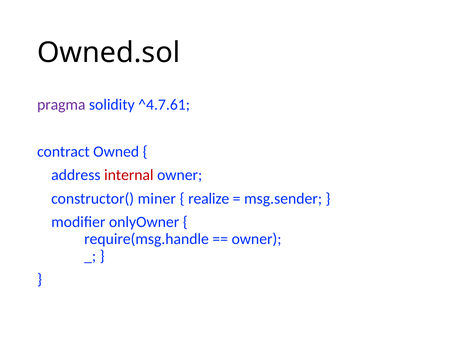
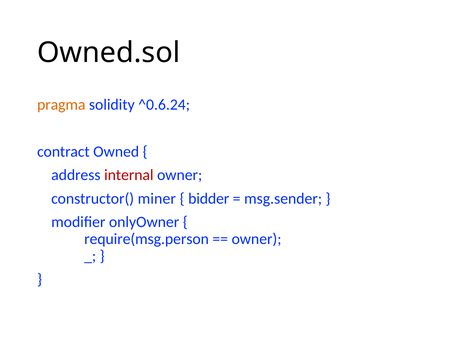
pragma colour: purple -> orange (61, 105)
^4.7.61: ^4.7.61 -> ^0.6.24 (164, 105)
realize: realize -> bidder (209, 199)
require(msg.handle: require(msg.handle -> require(msg.person (147, 239)
